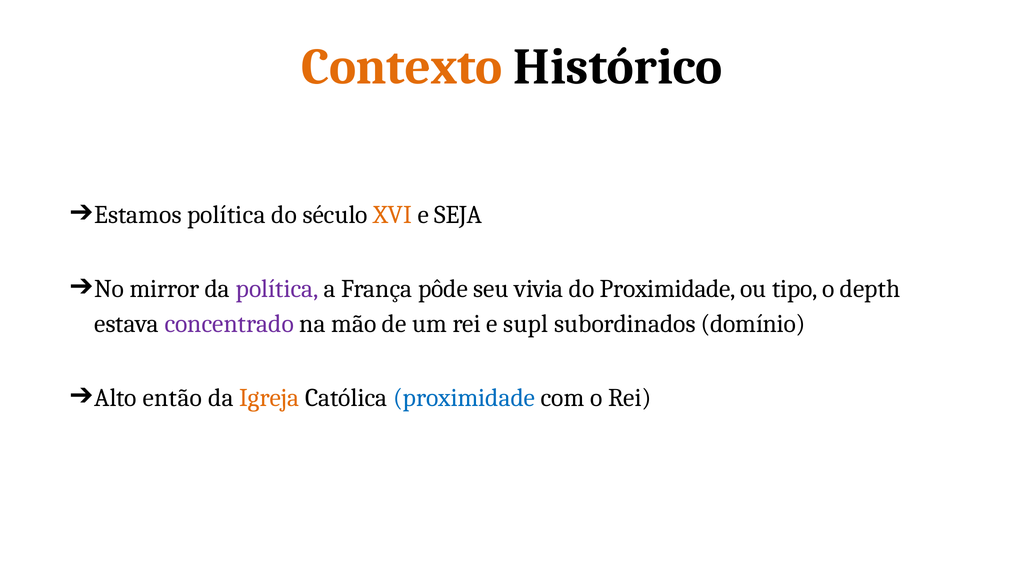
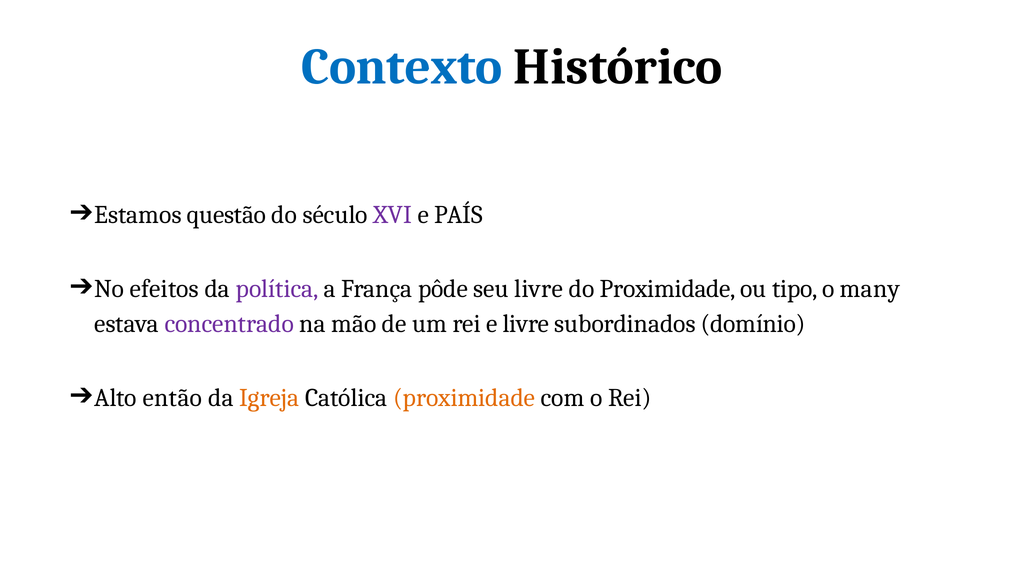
Contexto colour: orange -> blue (402, 67)
política: política -> questão (226, 215)
XVI colour: orange -> purple (393, 215)
SEJA: SEJA -> PAÍS (458, 215)
mirror: mirror -> efeitos (164, 289)
seu vivia: vivia -> livre (539, 289)
depth: depth -> many (870, 289)
e supl: supl -> livre (526, 324)
proximidade colour: blue -> orange (464, 398)
